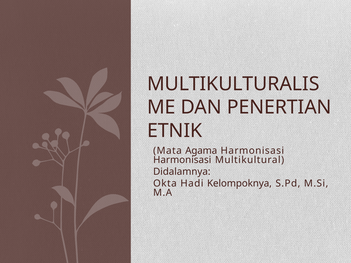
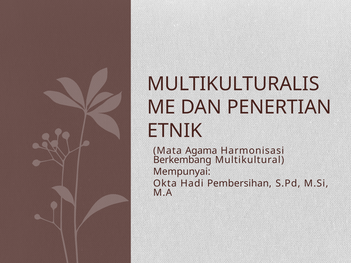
Harmonisasi: Harmonisasi -> Berkembang (182, 160)
Didalamnya: Didalamnya -> Mempunyai (182, 172)
Kelompoknya: Kelompoknya -> Pembersihan (239, 184)
